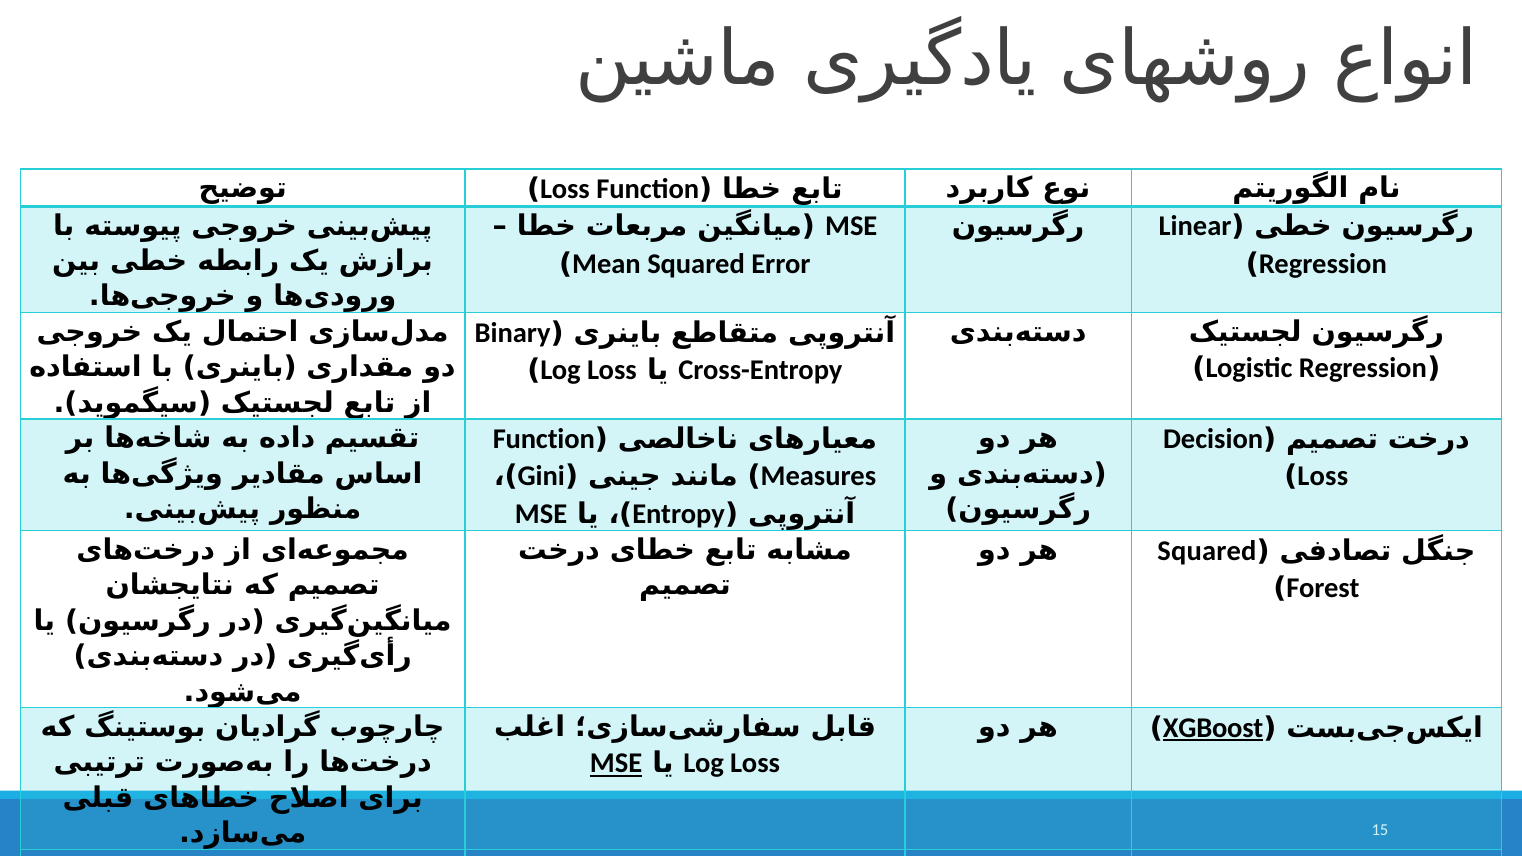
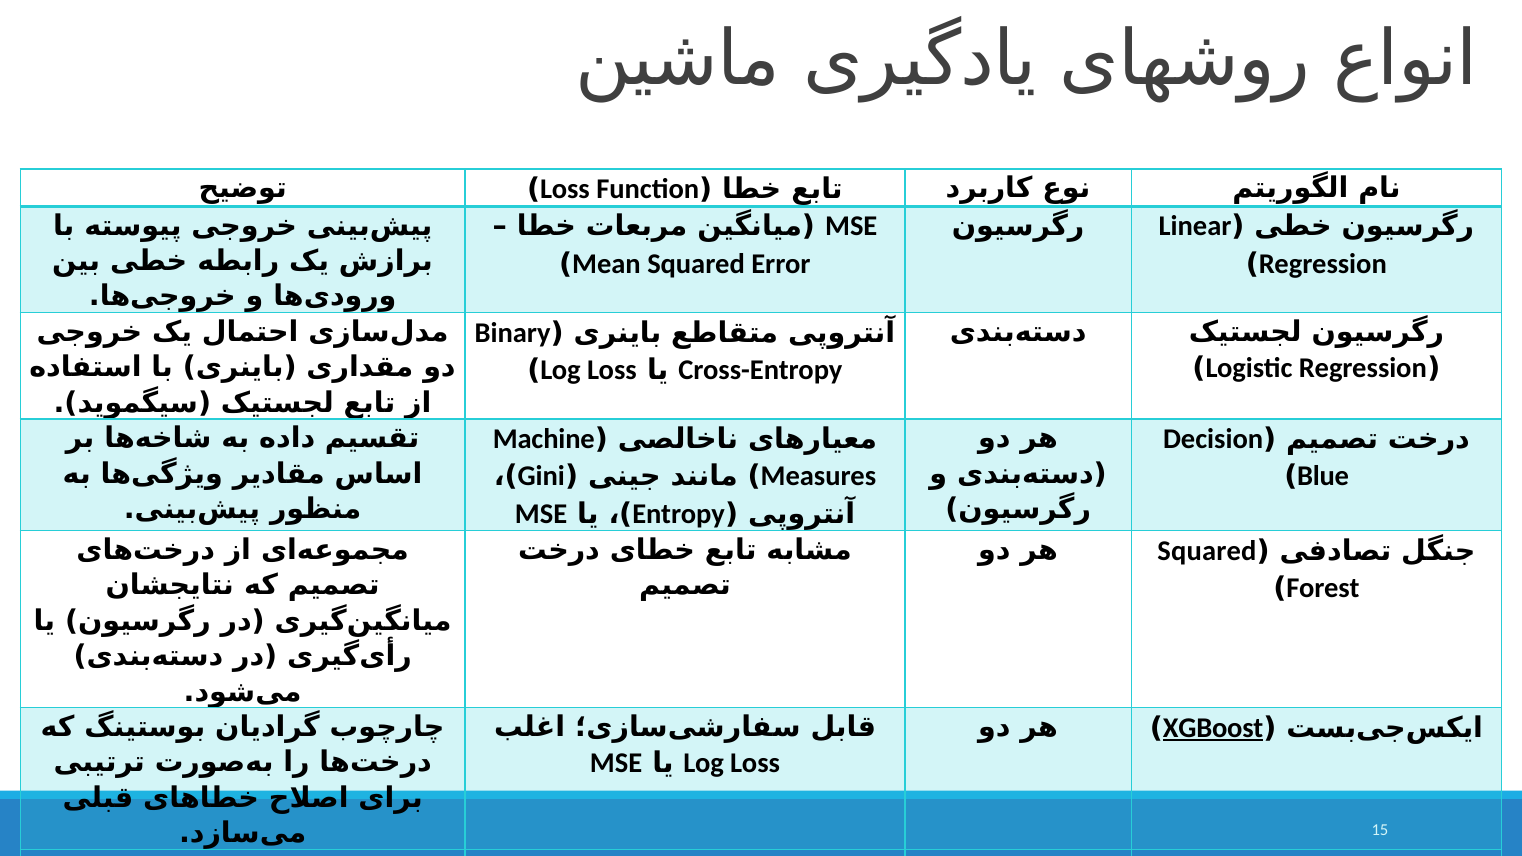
Function: Function -> Machine (544, 439)
Loss: Loss -> Blue (1323, 476)
MSE underline: present -> none (616, 764)
